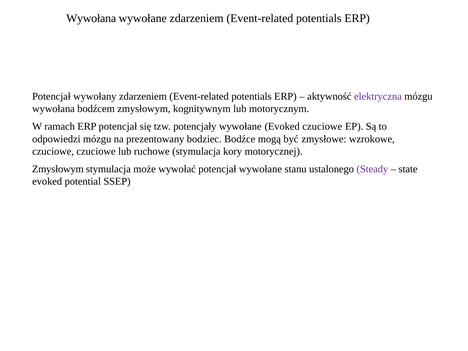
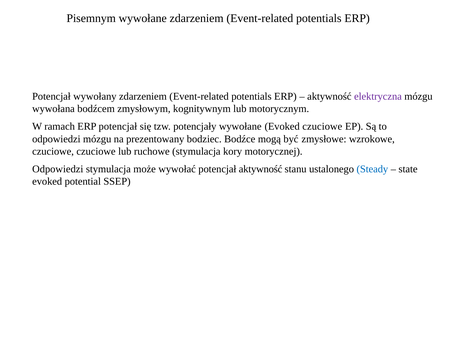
Wywołana: Wywołana -> Pisemnym (91, 18)
Zmysłowym: Zmysłowym -> Odpowiedzi (58, 169)
potencjał wywołane: wywołane -> aktywność (261, 169)
Steady colour: purple -> blue (372, 169)
